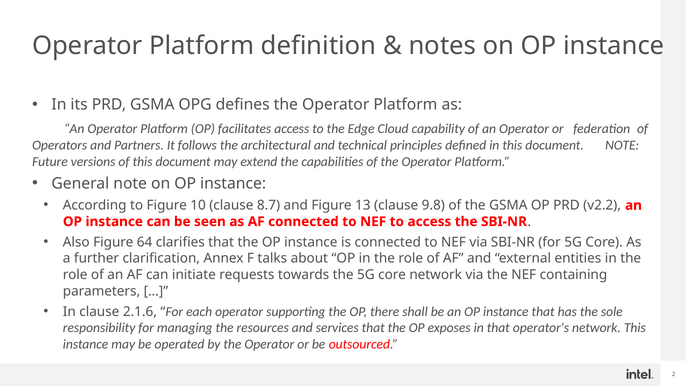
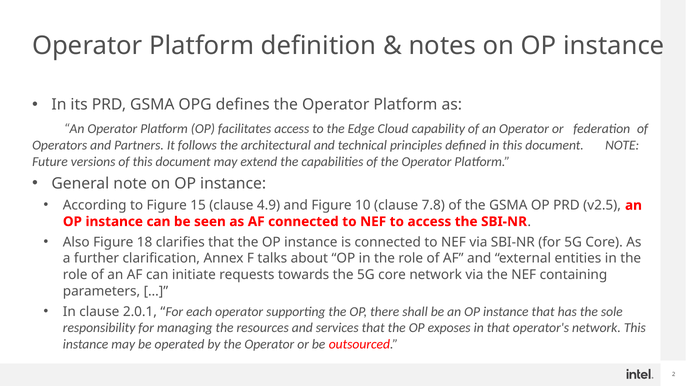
10: 10 -> 15 (198, 205)
8.7: 8.7 -> 4.9 (269, 205)
13: 13 -> 10 (363, 205)
9.8: 9.8 -> 7.8 (433, 205)
v2.2: v2.2 -> v2.5 (602, 205)
64: 64 -> 18 (145, 242)
2.1.6: 2.1.6 -> 2.0.1 (140, 312)
